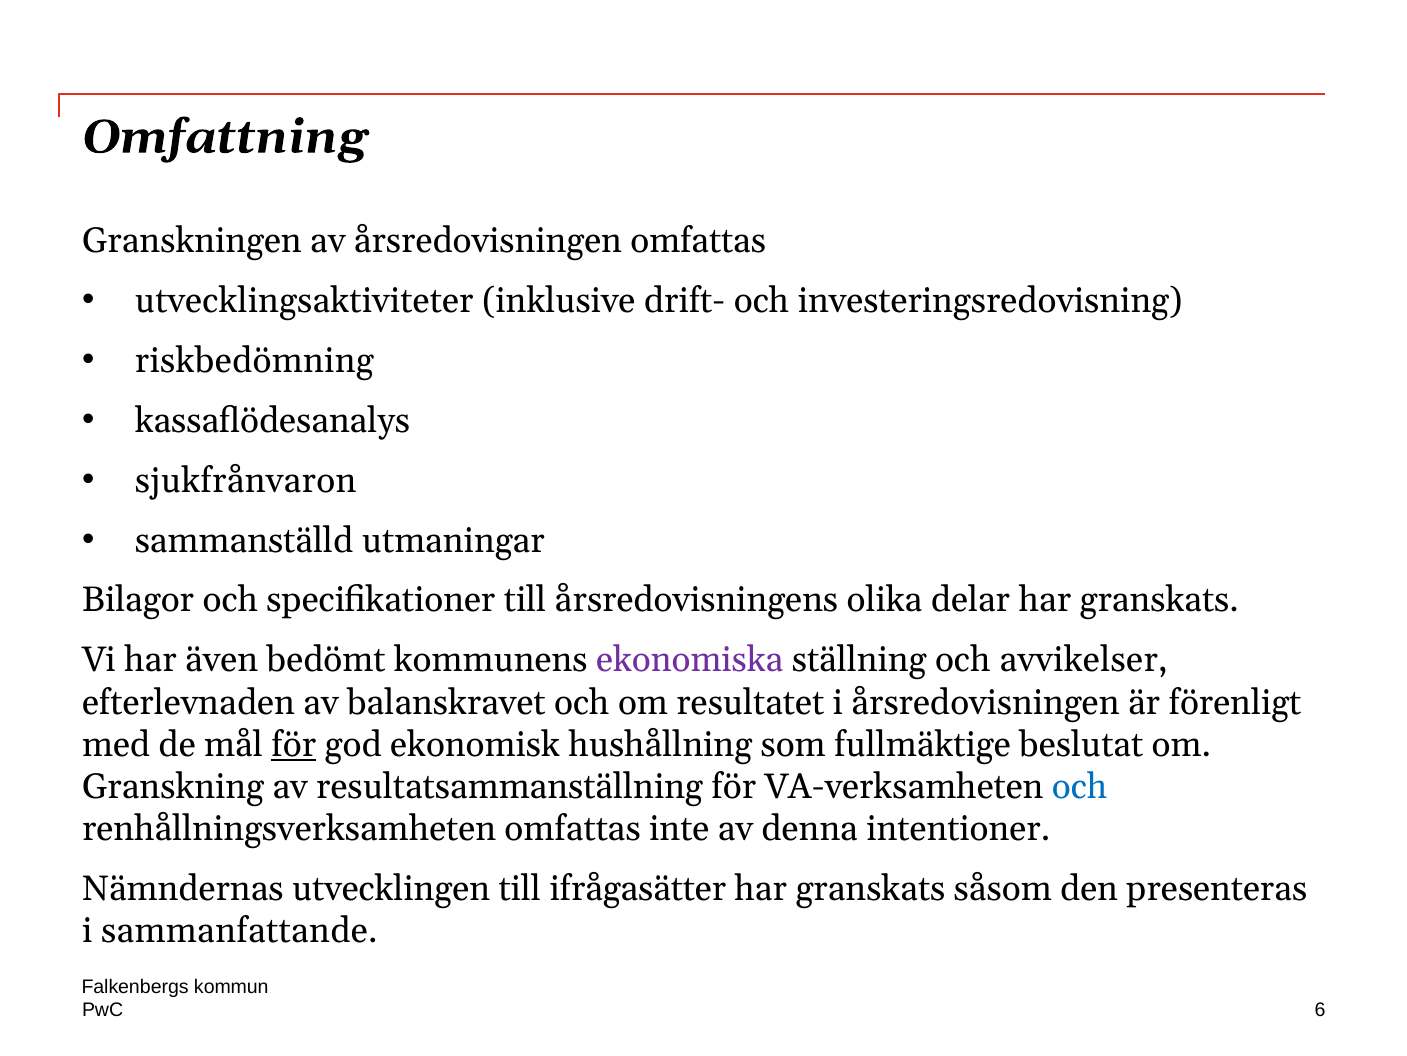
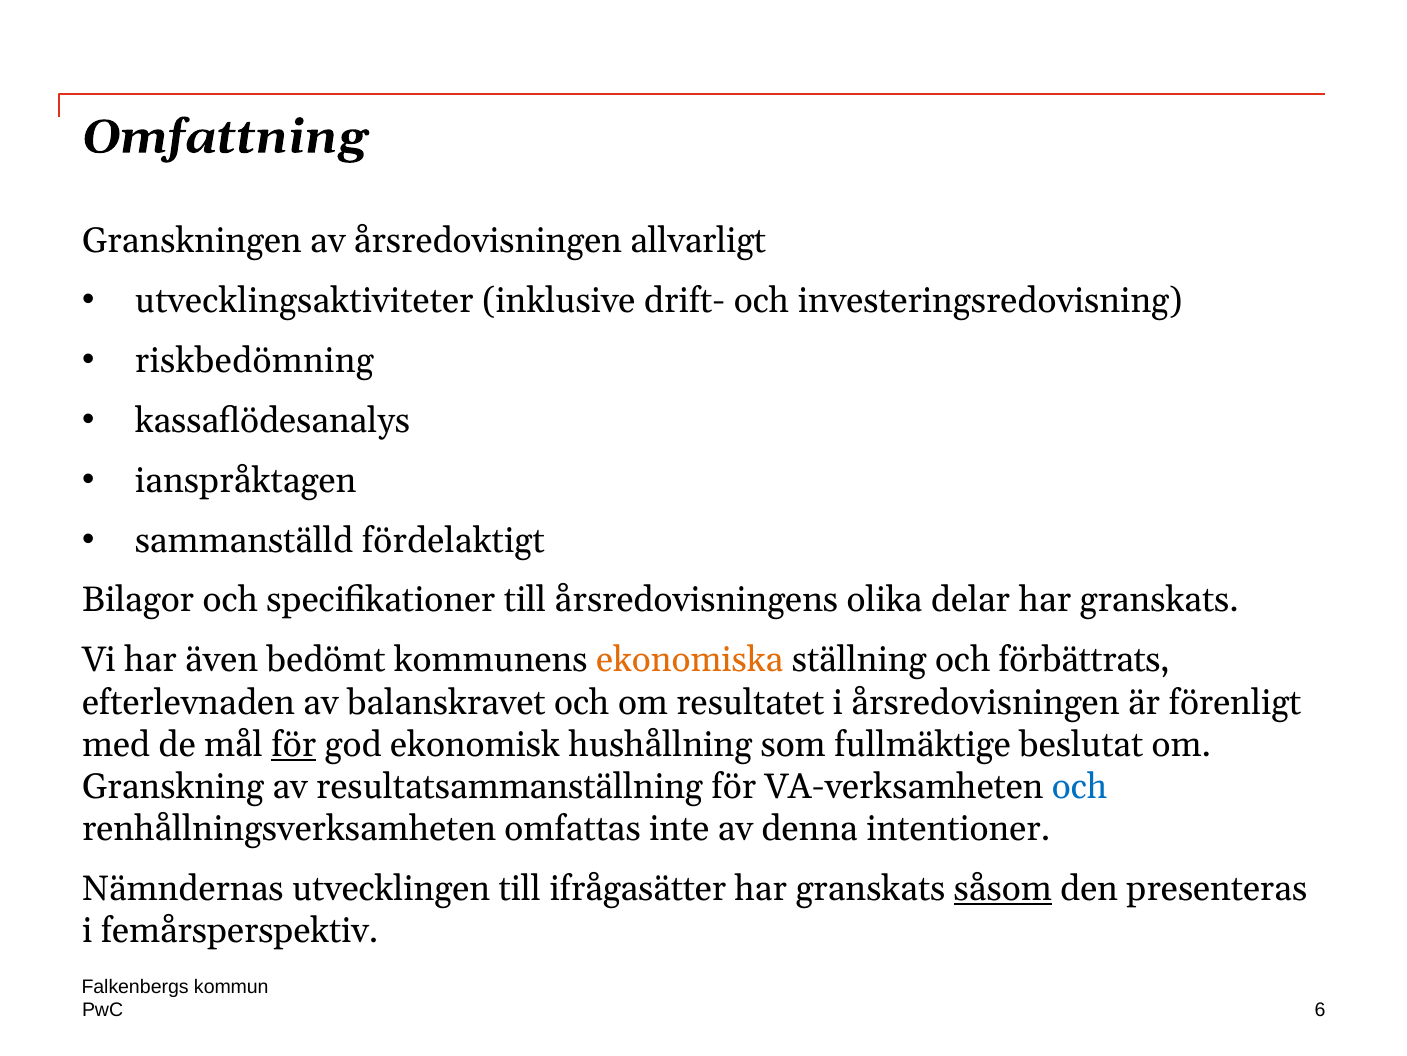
årsredovisningen omfattas: omfattas -> allvarligt (698, 241)
sjukfrånvaron: sjukfrånvaron -> ianspråktagen (246, 480)
utmaningar: utmaningar -> fördelaktigt (453, 540)
ekonomiska colour: purple -> orange (690, 660)
avvikelser: avvikelser -> förbättrats (1084, 660)
såsom underline: none -> present (1003, 888)
sammanfattande: sammanfattande -> femårsperspektiv (240, 931)
